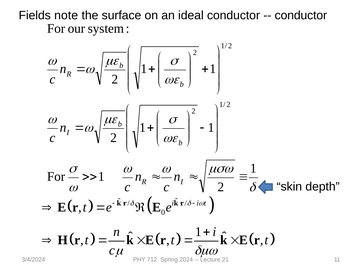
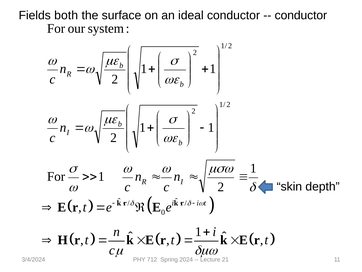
note: note -> both (66, 15)
